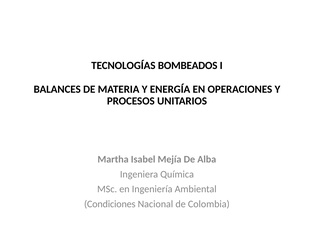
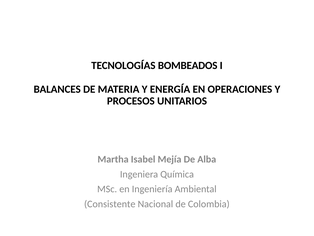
Condiciones: Condiciones -> Consistente (110, 204)
